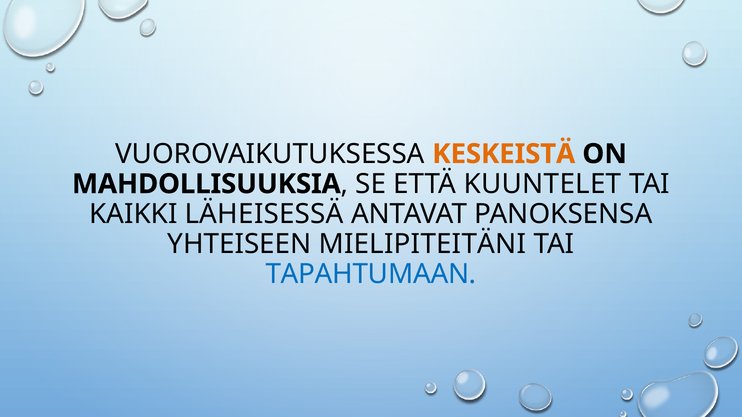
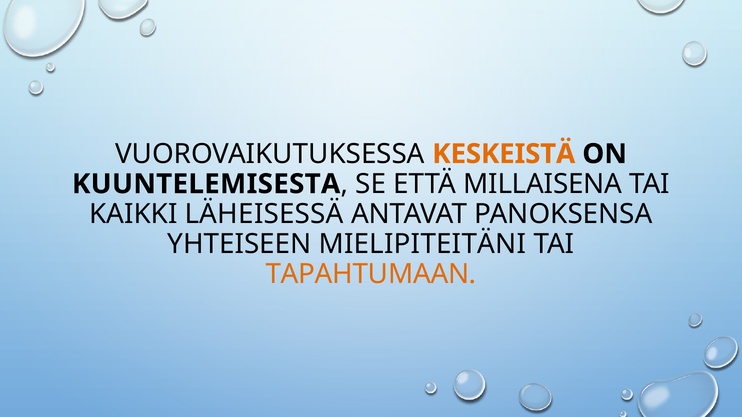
MAHDOLLISUUKSIA: MAHDOLLISUUKSIA -> KUUNTELEMISESTA (206, 184)
KUUNTELET: KUUNTELET -> MILLAISENA (543, 184)
TAPAHTUMAAN colour: blue -> orange (371, 274)
